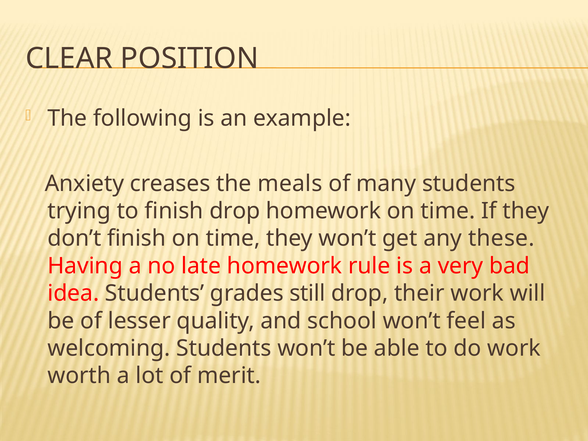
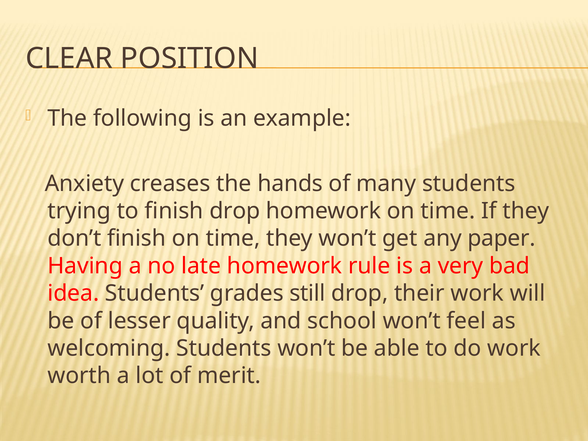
meals: meals -> hands (290, 184)
these: these -> paper (502, 238)
